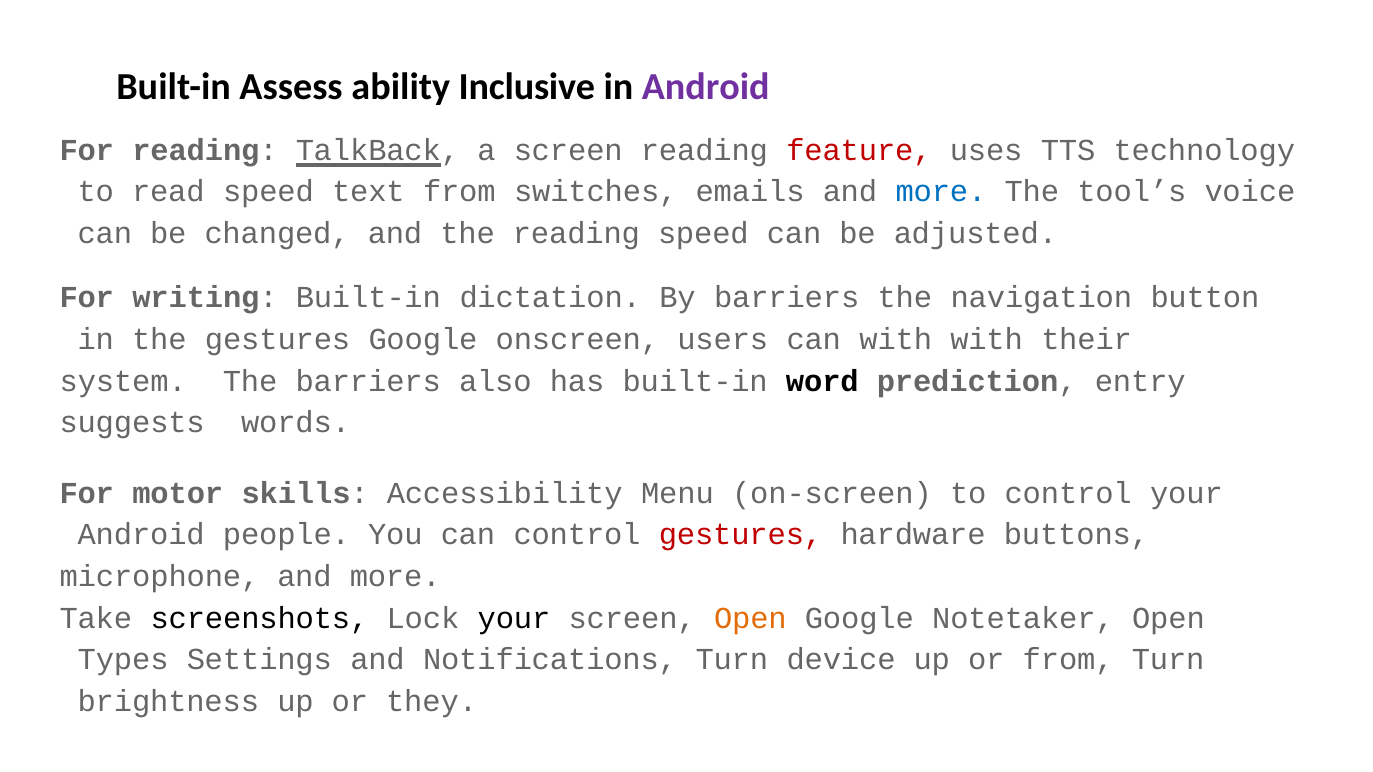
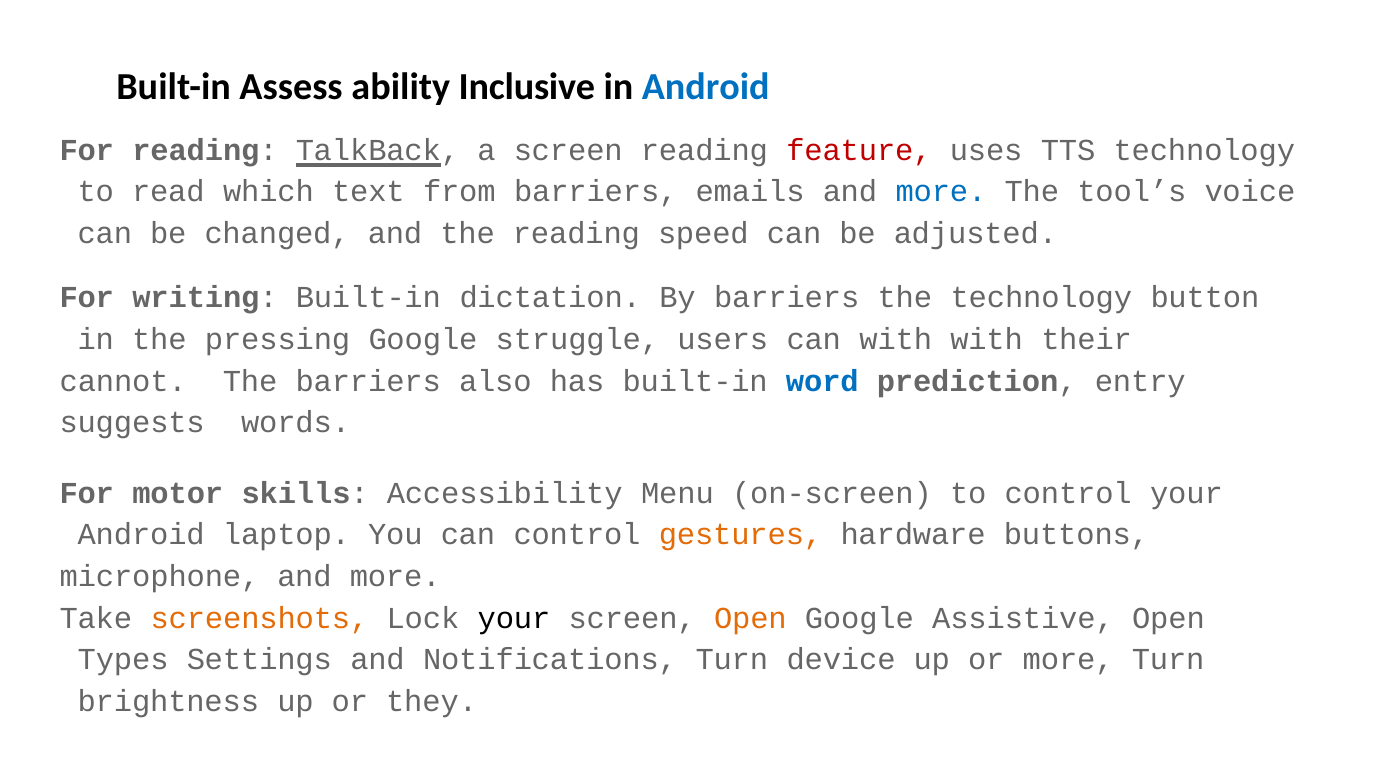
Android colour: purple -> blue (706, 87)
read speed: speed -> which (268, 192)
from switches: switches -> barriers (596, 192)
the navigation: navigation -> technology (1041, 298)
the gestures: gestures -> pressing (278, 340)
onscreen: onscreen -> struggle (577, 340)
system: system -> cannot (123, 381)
word colour: black -> blue (822, 381)
people: people -> laptop (286, 535)
gestures colour: red -> orange (740, 535)
screenshots colour: black -> orange (259, 618)
Notetaker: Notetaker -> Assistive (1023, 618)
or from: from -> more (1068, 660)
